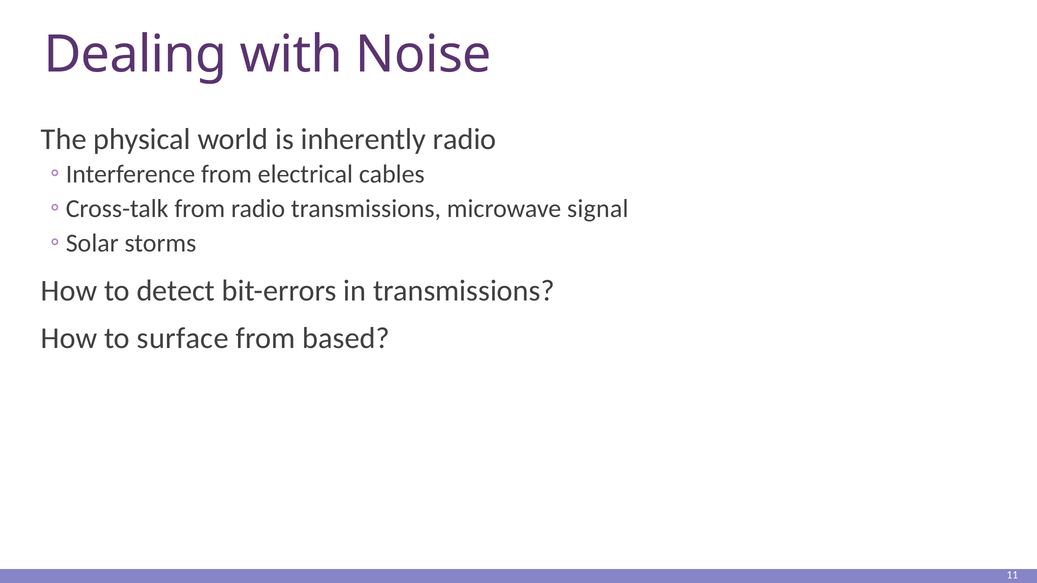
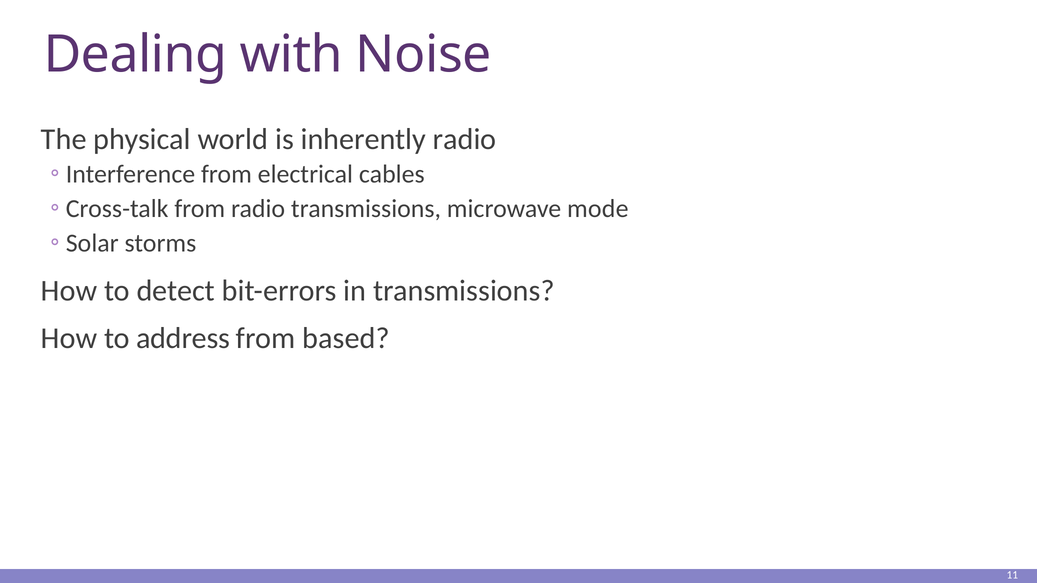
signal: signal -> mode (598, 209)
surface: surface -> address (183, 339)
